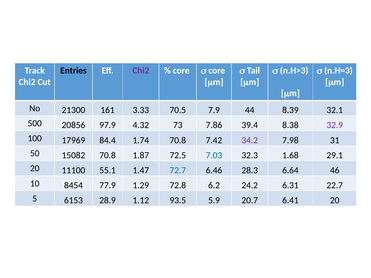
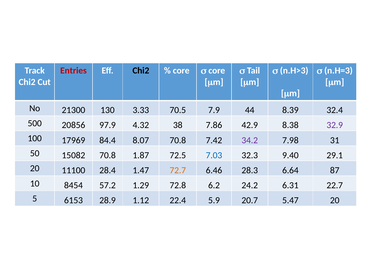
Entries colour: black -> red (73, 71)
Chi2 colour: purple -> black (141, 71)
161: 161 -> 130 (108, 110)
32.1: 32.1 -> 32.4 (335, 110)
73: 73 -> 38 (178, 125)
39.4: 39.4 -> 42.9 (250, 125)
1.74: 1.74 -> 8.07 (141, 140)
1.68: 1.68 -> 9.40 (290, 155)
55.1: 55.1 -> 28.4 (108, 170)
72.7 colour: blue -> orange (178, 170)
46: 46 -> 87 (335, 170)
77.9: 77.9 -> 57.2 (108, 185)
93.5: 93.5 -> 22.4 (178, 201)
6.41: 6.41 -> 5.47 (290, 201)
